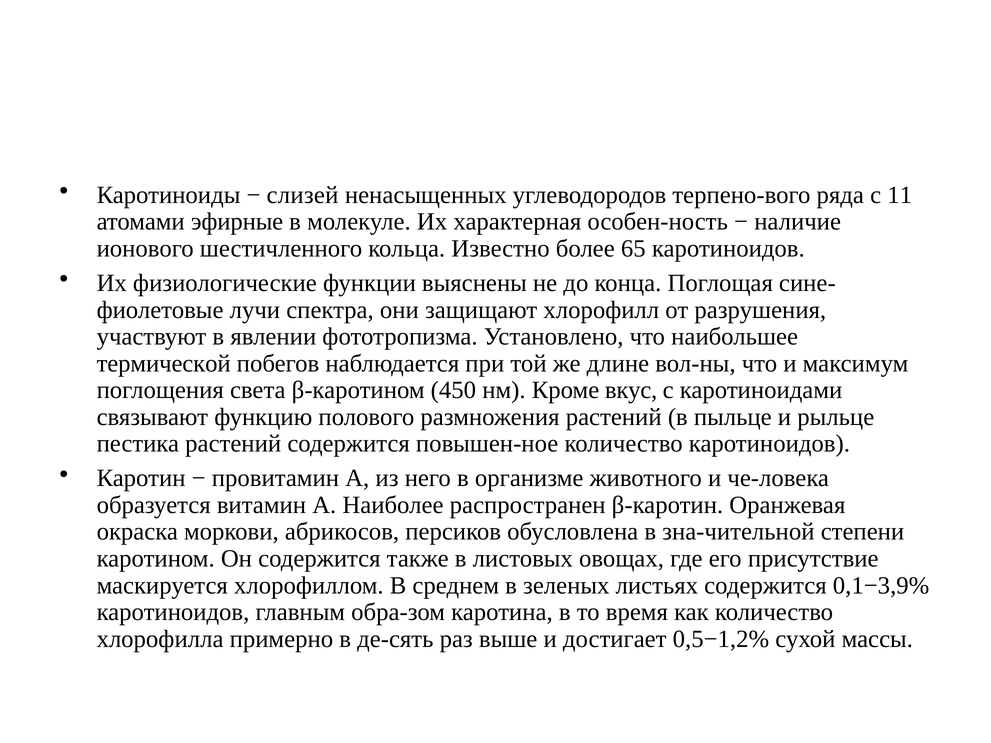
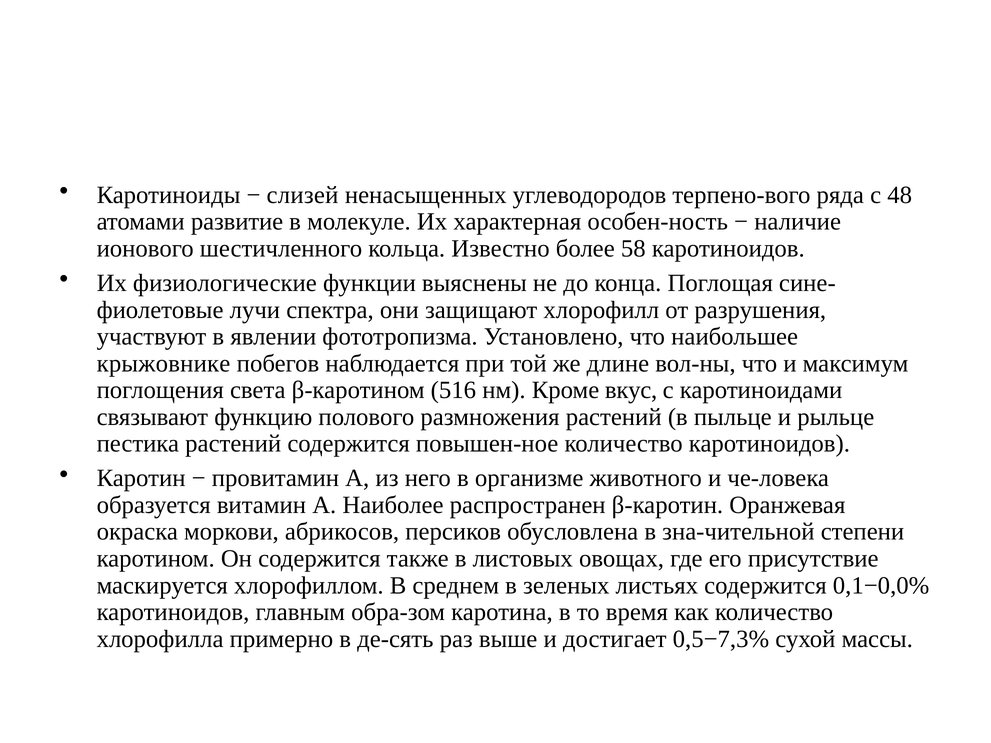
11: 11 -> 48 (900, 195)
эфирные: эфирные -> развитие (237, 222)
65: 65 -> 58 (633, 249)
термической: термической -> крыжовнике (163, 363)
450: 450 -> 516 (453, 390)
0,1−3,9%: 0,1−3,9% -> 0,1−0,0% (881, 586)
0,5−1,2%: 0,5−1,2% -> 0,5−7,3% (721, 639)
